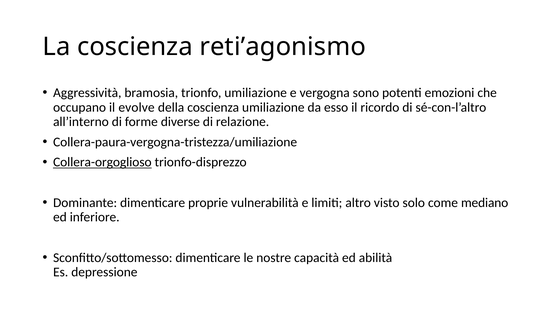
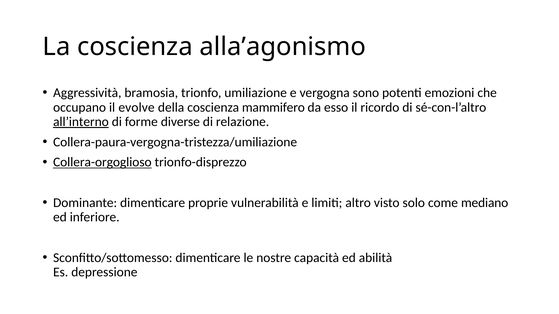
reti’agonismo: reti’agonismo -> alla’agonismo (283, 47)
coscienza umiliazione: umiliazione -> mammifero (273, 107)
all’interno underline: none -> present (81, 122)
